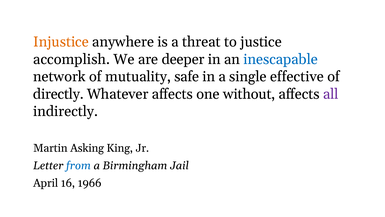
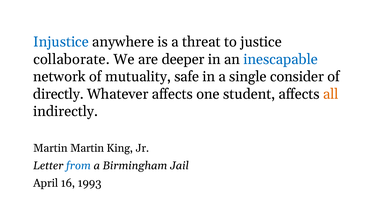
Injustice colour: orange -> blue (61, 42)
accomplish: accomplish -> collaborate (72, 59)
effective: effective -> consider (297, 77)
without: without -> student (249, 94)
all colour: purple -> orange (331, 94)
Martin Asking: Asking -> Martin (87, 148)
1966: 1966 -> 1993 (90, 183)
